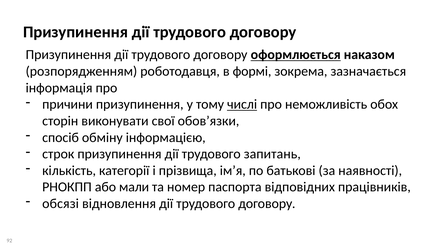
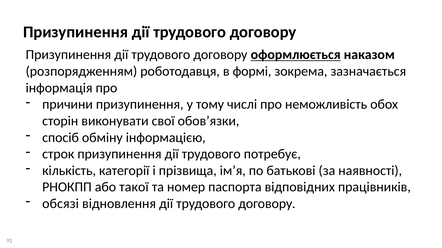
числі underline: present -> none (242, 105)
запитань: запитань -> потребує (272, 154)
мали: мали -> такої (134, 188)
